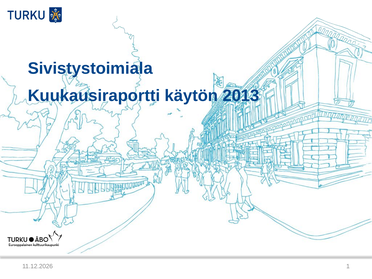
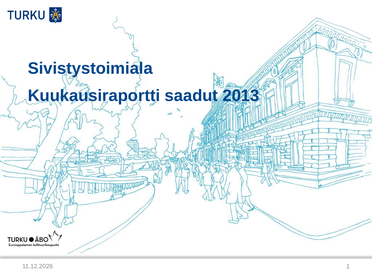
käytön: käytön -> saadut (191, 96)
